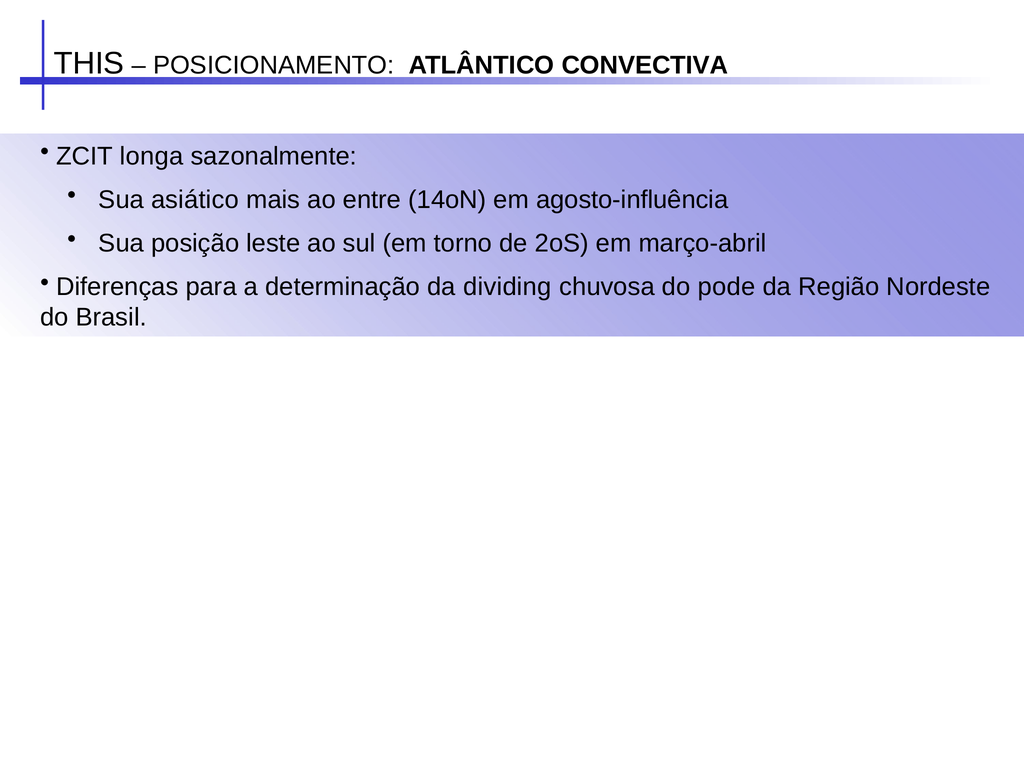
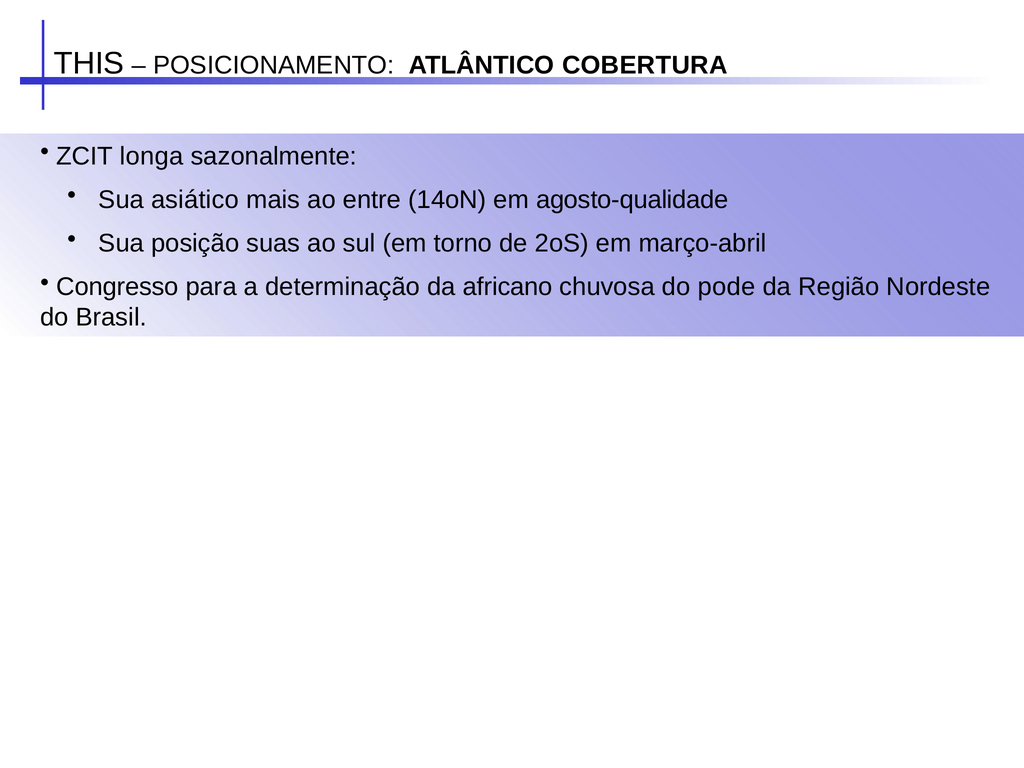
CONVECTIVA: CONVECTIVA -> COBERTURA (645, 65)
agosto-influência: agosto-influência -> agosto-qualidade (632, 200)
leste: leste -> suas (273, 243)
Diferenças: Diferenças -> Congresso (117, 287)
dividing: dividing -> africano (508, 287)
